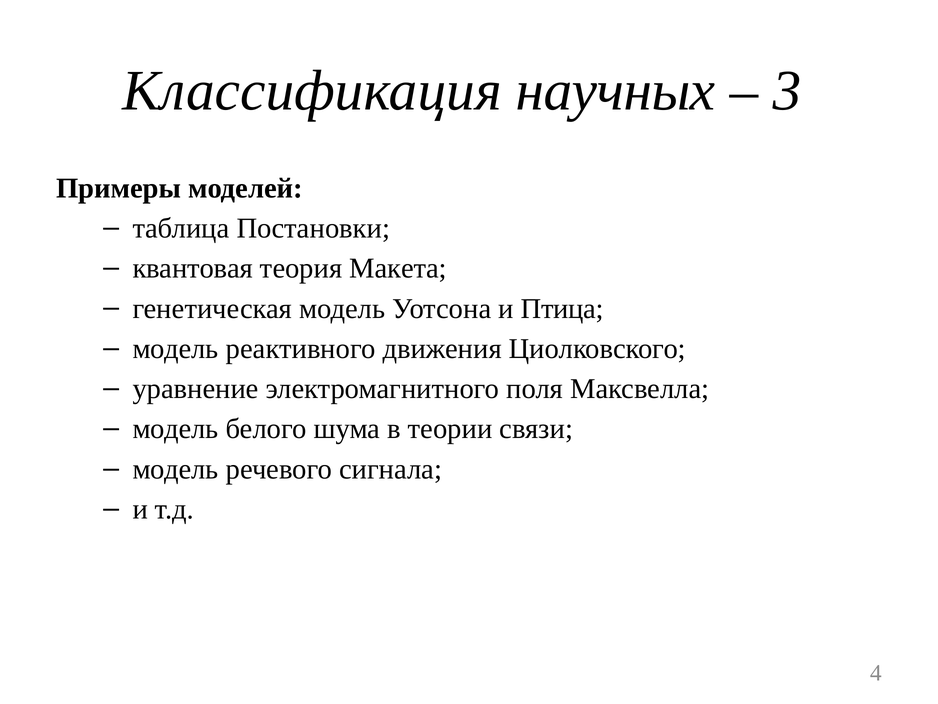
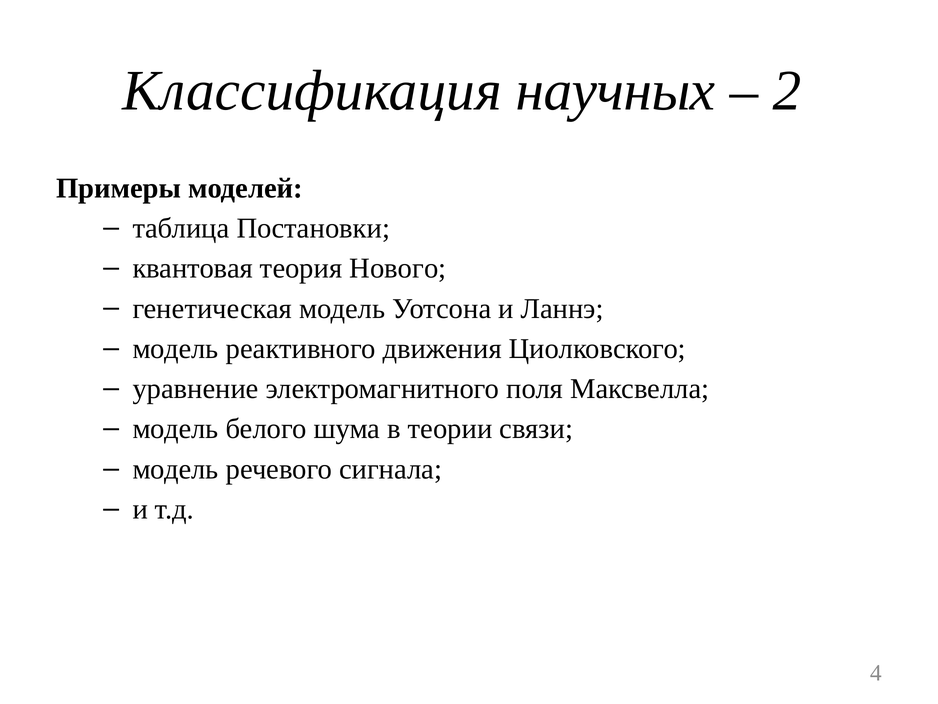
3: 3 -> 2 (787, 91)
Макета: Макета -> Нового (398, 268)
Птица: Птица -> Ланнэ (562, 308)
